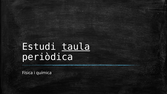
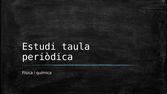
taula underline: present -> none (76, 47)
